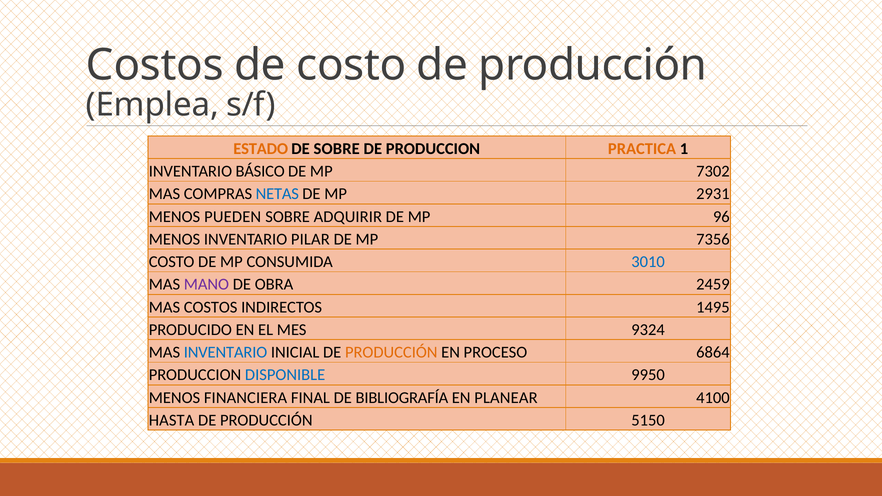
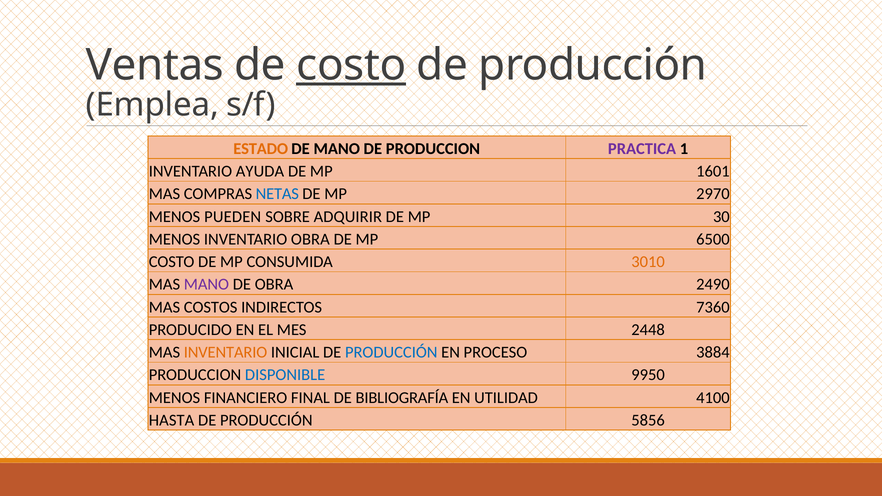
Costos: Costos -> Ventas (155, 65)
costo underline: none -> present (351, 65)
DE SOBRE: SOBRE -> MANO (337, 149)
PRACTICA colour: orange -> purple (642, 149)
BÁSICO: BÁSICO -> AYUDA (260, 171)
7302: 7302 -> 1601 (713, 171)
2931: 2931 -> 2970 (713, 194)
96: 96 -> 30 (721, 217)
INVENTARIO PILAR: PILAR -> OBRA (310, 239)
7356: 7356 -> 6500 (713, 239)
3010 colour: blue -> orange (648, 262)
2459: 2459 -> 2490 (713, 285)
1495: 1495 -> 7360 (713, 307)
9324: 9324 -> 2448 (648, 330)
INVENTARIO colour: blue -> orange (226, 352)
PRODUCCIÓN colour: orange -> blue (391, 352)
6864: 6864 -> 3884 (713, 352)
FINANCIERA: FINANCIERA -> FINANCIERO (246, 398)
PLANEAR: PLANEAR -> UTILIDAD (506, 398)
5150: 5150 -> 5856 (648, 420)
